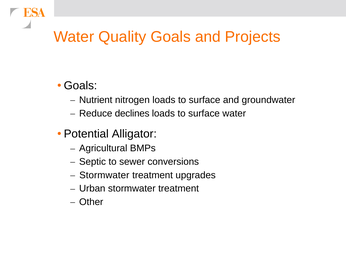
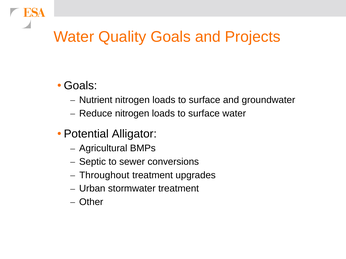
Reduce declines: declines -> nitrogen (132, 114)
Stormwater: Stormwater -> Throughout (104, 175)
